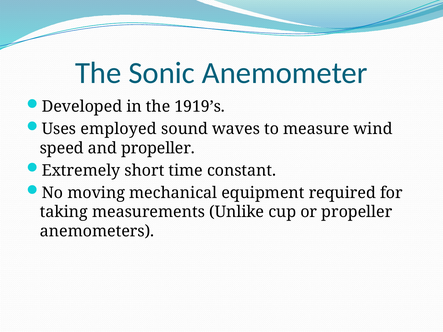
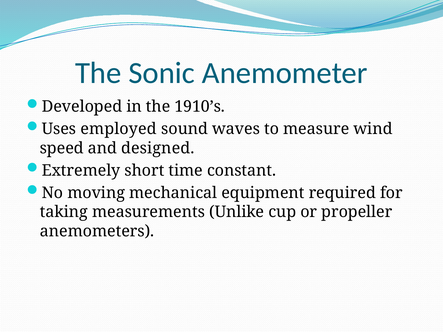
1919’s: 1919’s -> 1910’s (200, 107)
and propeller: propeller -> designed (158, 148)
